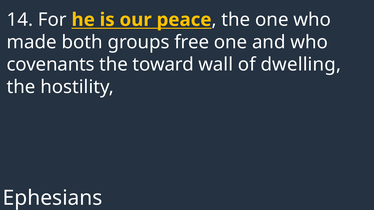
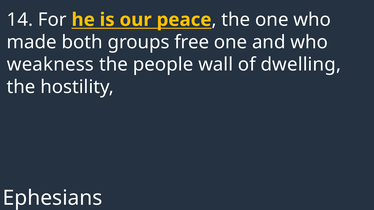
covenants: covenants -> weakness (50, 65)
toward: toward -> people (163, 65)
